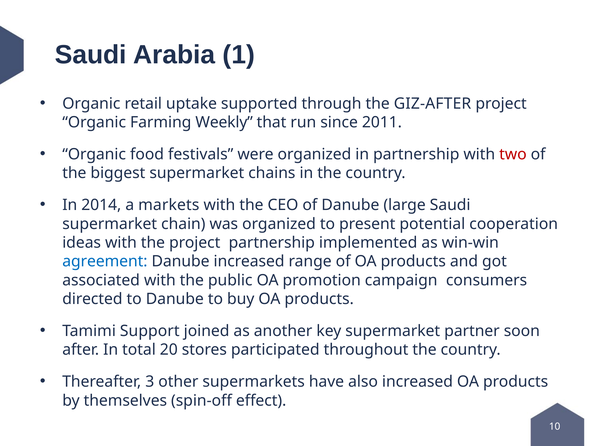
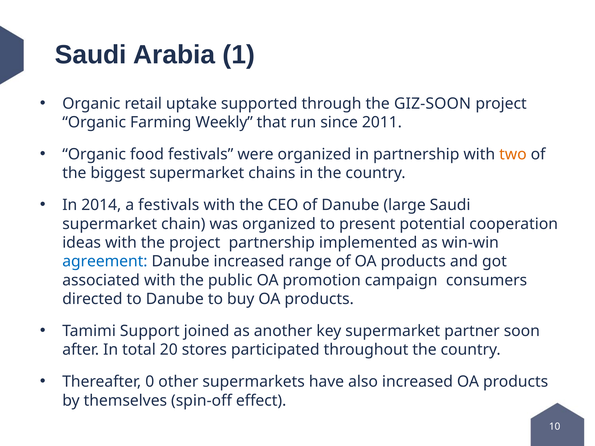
GIZ-AFTER: GIZ-AFTER -> GIZ-SOON (433, 104)
two colour: red -> orange (513, 154)
a markets: markets -> festivals (169, 205)
3: 3 -> 0 (150, 382)
